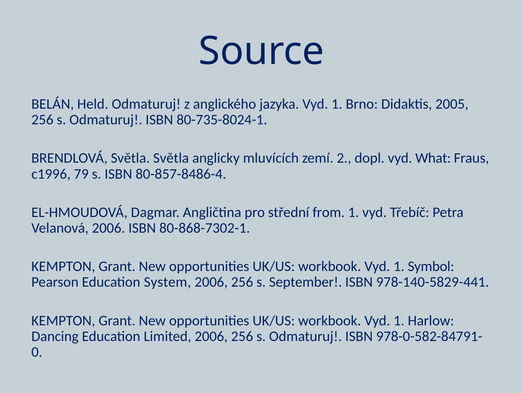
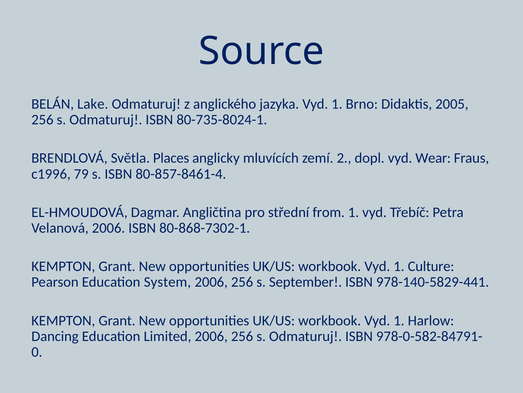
Held: Held -> Lake (93, 104)
Světla Světla: Světla -> Places (171, 158)
What: What -> Wear (433, 158)
80-857-8486-4: 80-857-8486-4 -> 80-857-8461-4 (181, 174)
Symbol: Symbol -> Culture (431, 266)
